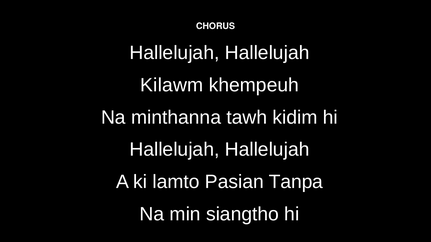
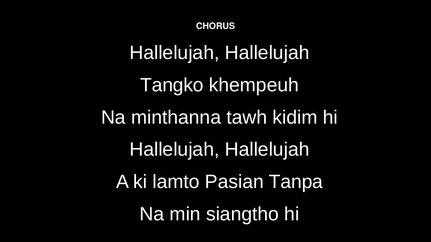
Kilawm: Kilawm -> Tangko (172, 85)
